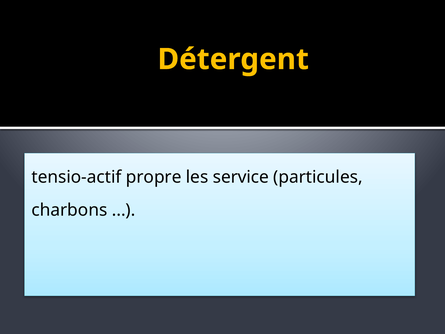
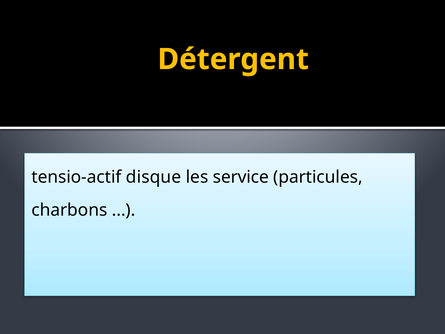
propre: propre -> disque (154, 177)
